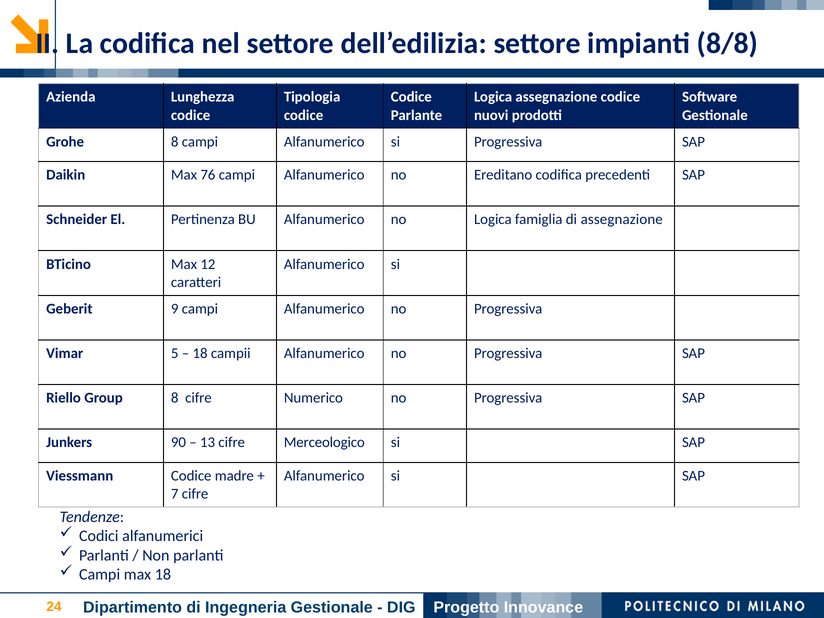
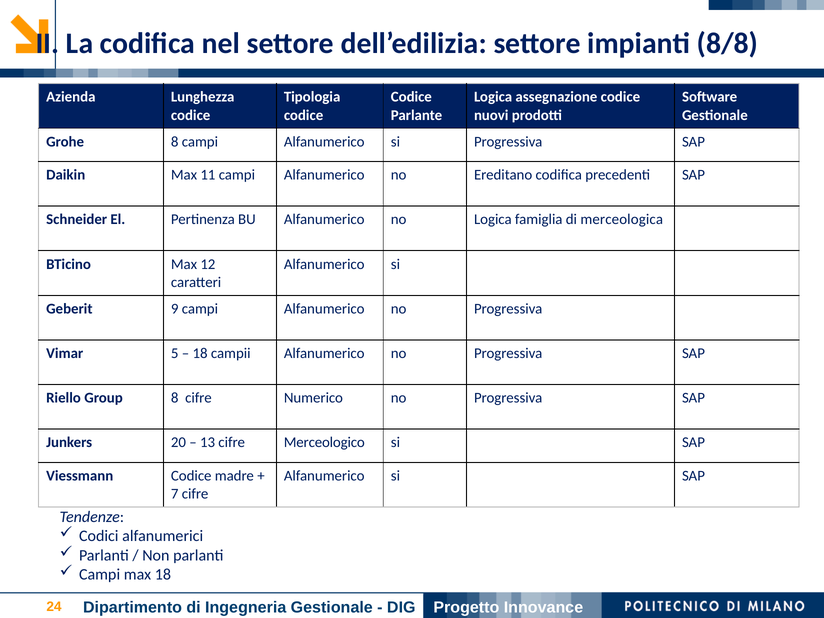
76: 76 -> 11 (208, 175)
di assegnazione: assegnazione -> merceologica (622, 220)
90: 90 -> 20 (179, 442)
